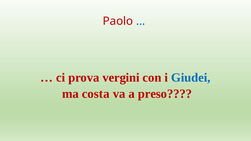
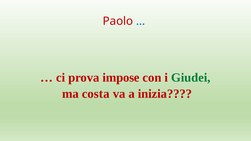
vergini: vergini -> impose (121, 78)
Giudei colour: blue -> green (191, 78)
preso: preso -> inizia (165, 94)
